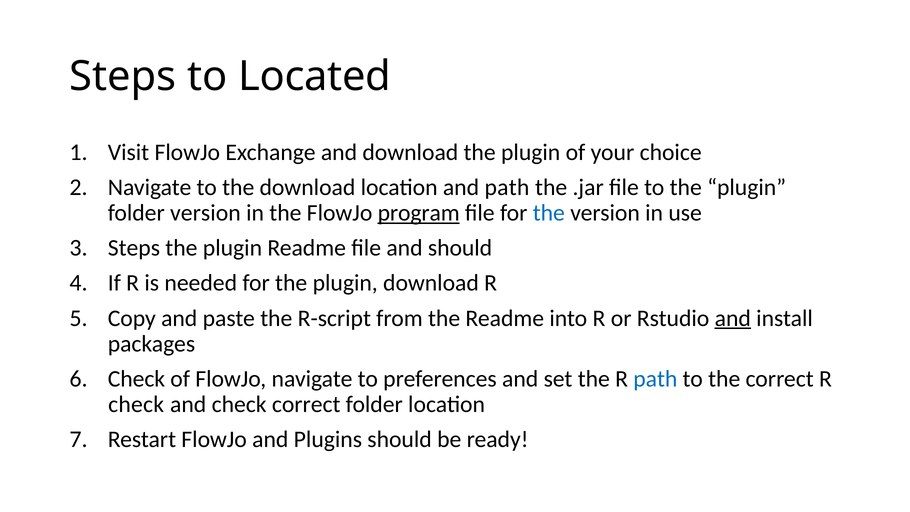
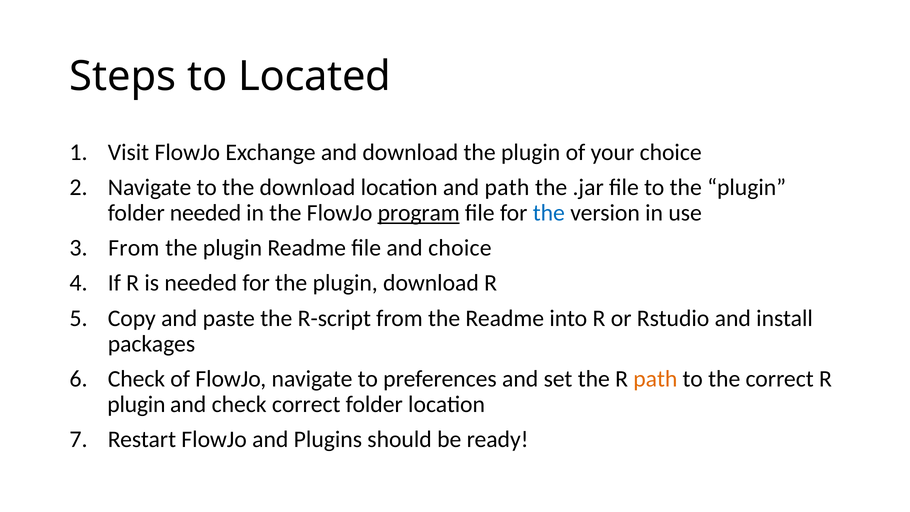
folder version: version -> needed (206, 213)
Steps: Steps -> From (134, 248)
and should: should -> choice (460, 248)
and underline: present -> none (733, 318)
path colour: blue -> orange (655, 379)
check: check -> plugin (136, 404)
